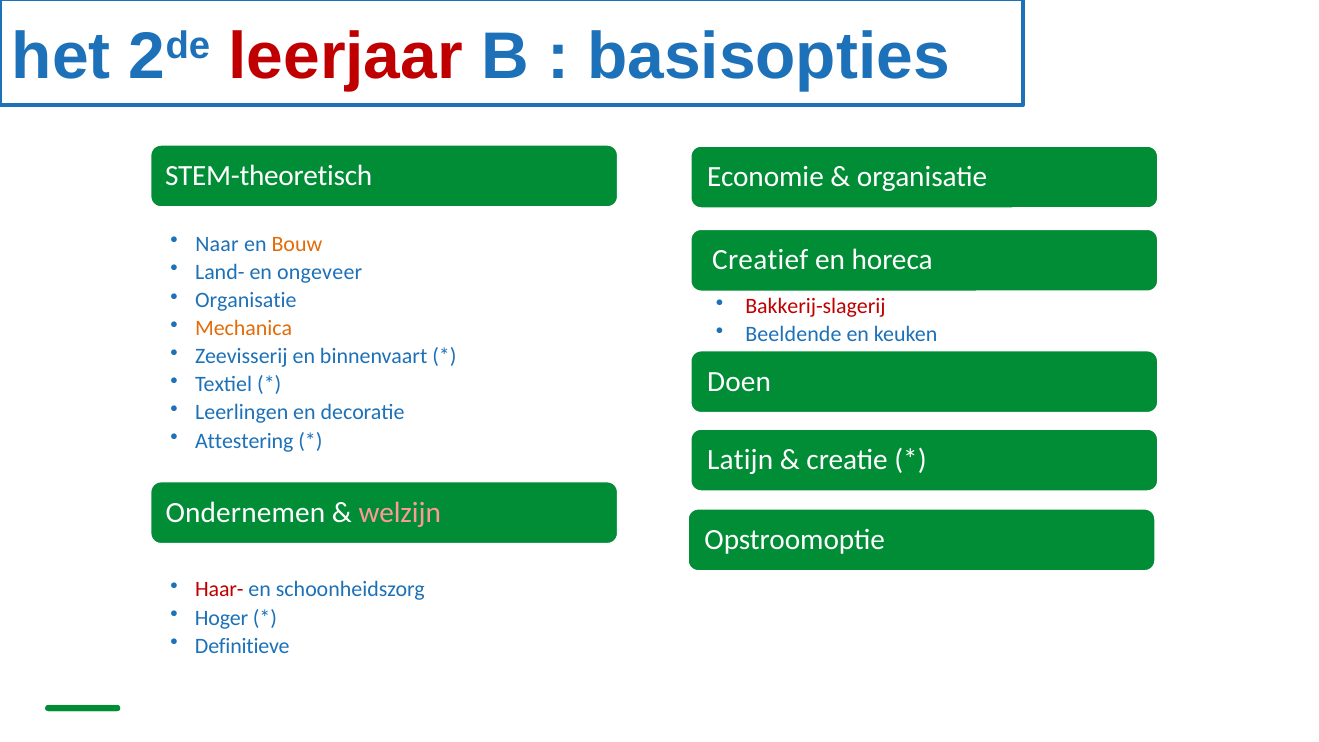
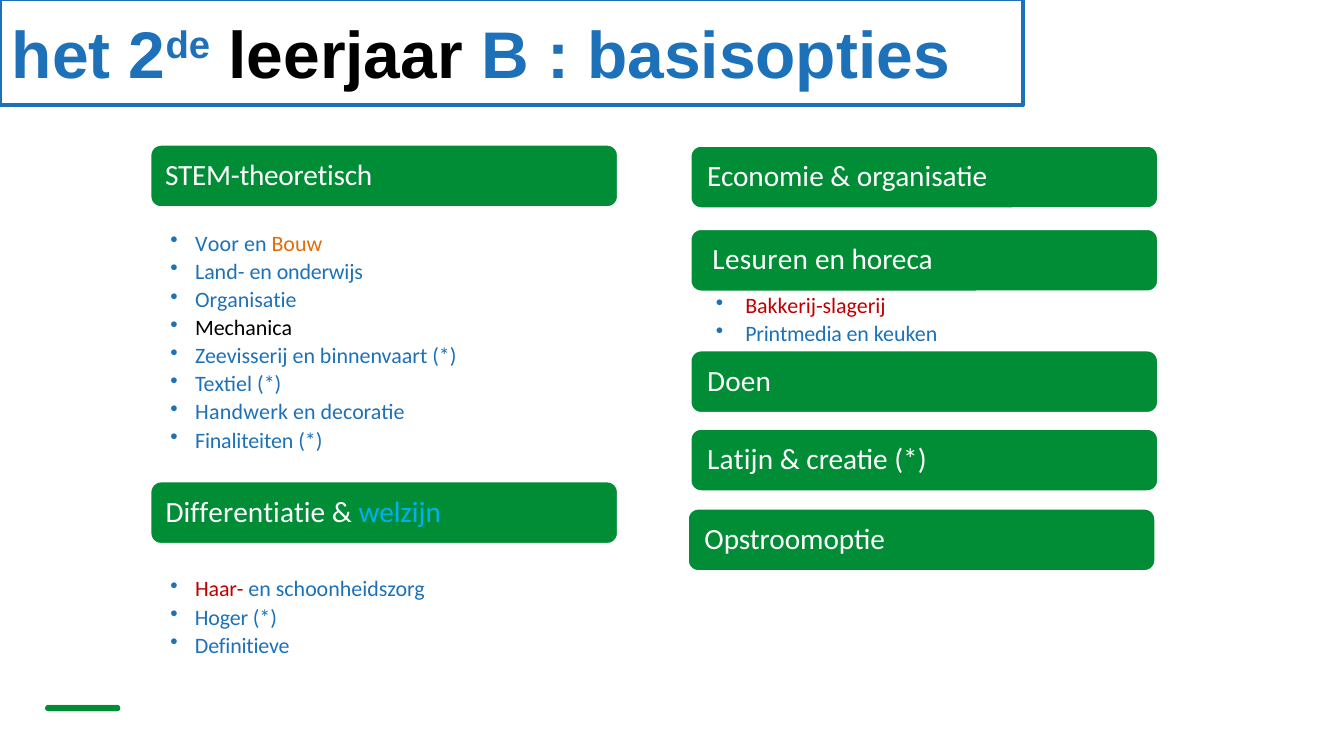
leerjaar colour: red -> black (346, 57)
Naar: Naar -> Voor (217, 244)
Creatief: Creatief -> Lesuren (760, 260)
ongeveer: ongeveer -> onderwijs (320, 272)
Mechanica colour: orange -> black (244, 328)
Beeldende: Beeldende -> Printmedia (794, 334)
Leerlingen: Leerlingen -> Handwerk (242, 413)
Attestering: Attestering -> Finaliteiten (244, 441)
Ondernemen: Ondernemen -> Differentiatie (245, 512)
welzijn colour: pink -> light blue (400, 512)
